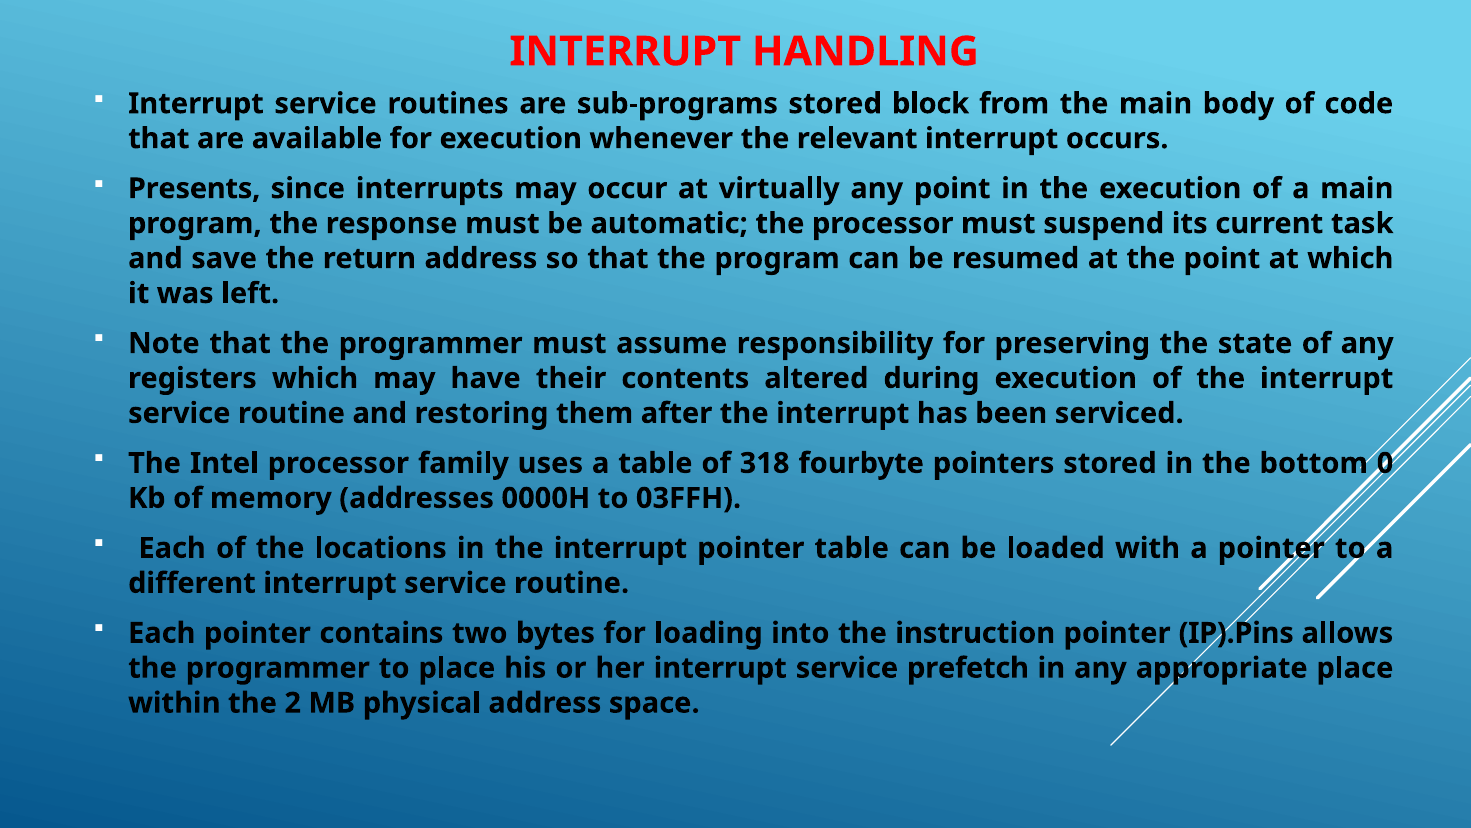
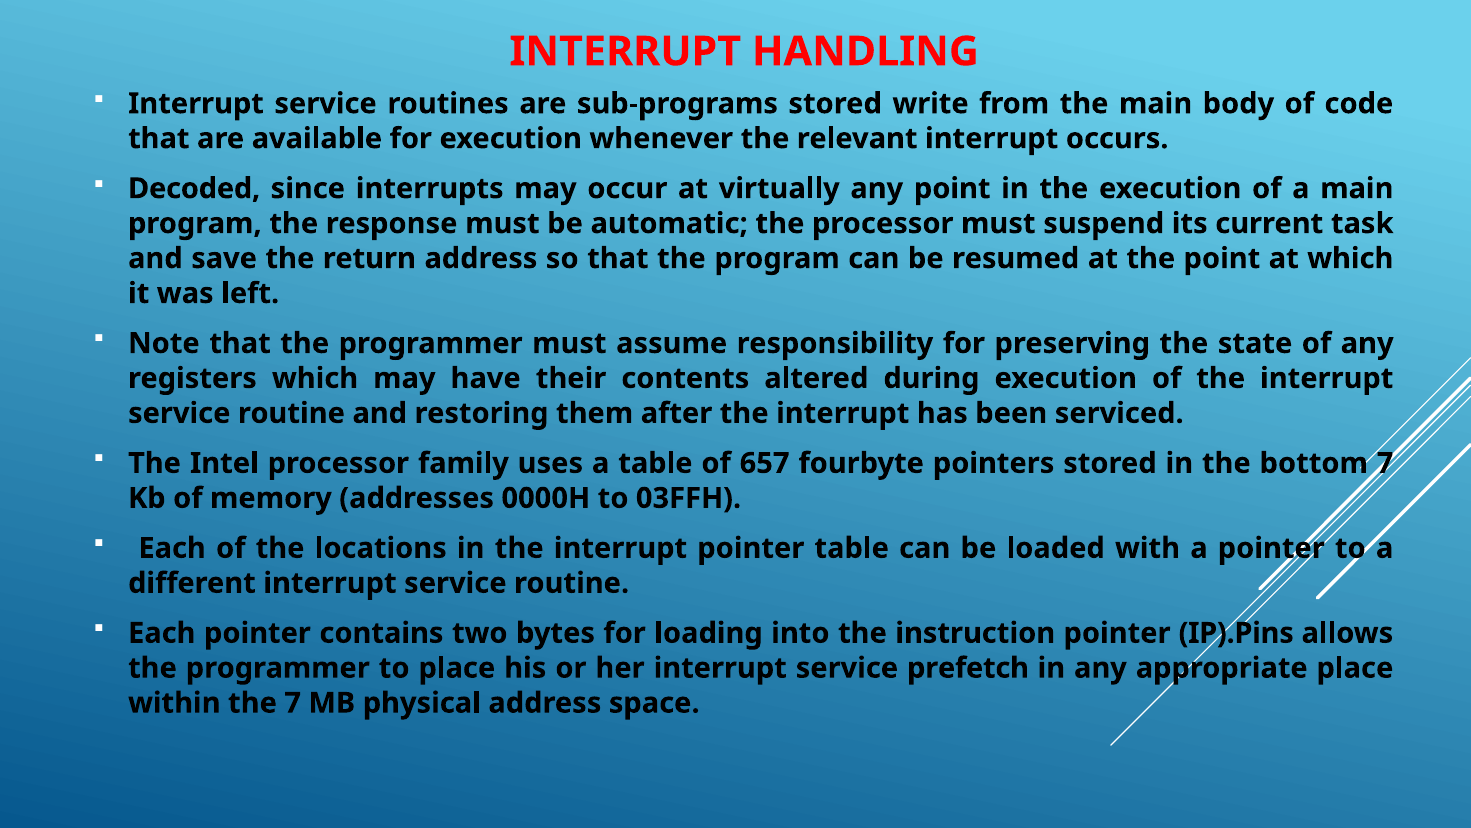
block: block -> write (931, 104)
Presents: Presents -> Decoded (194, 188)
318: 318 -> 657 (765, 463)
bottom 0: 0 -> 7 (1385, 463)
the 2: 2 -> 7 (293, 703)
